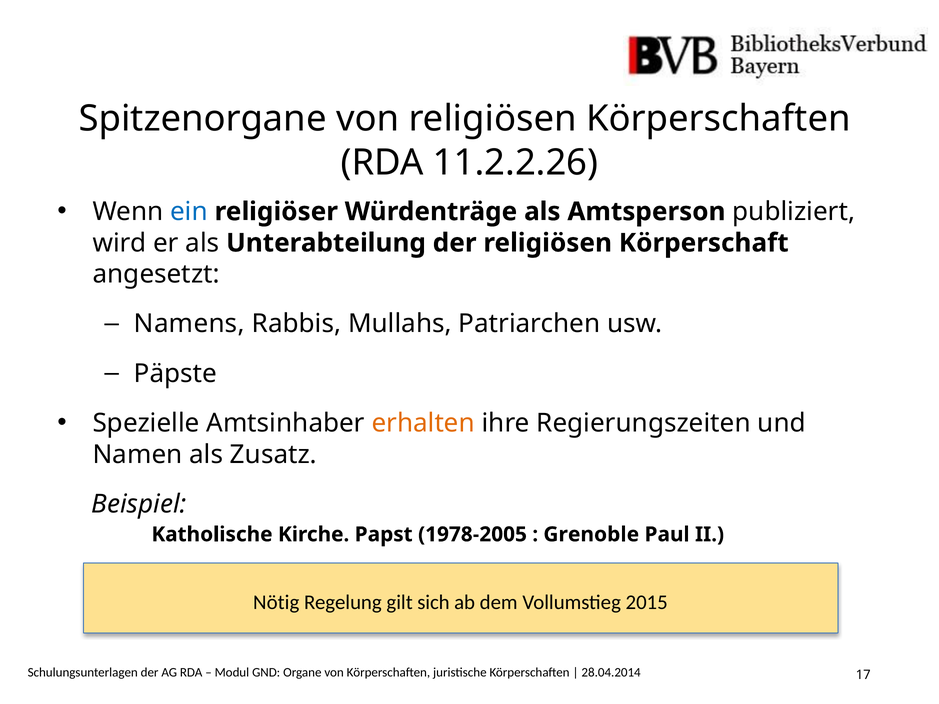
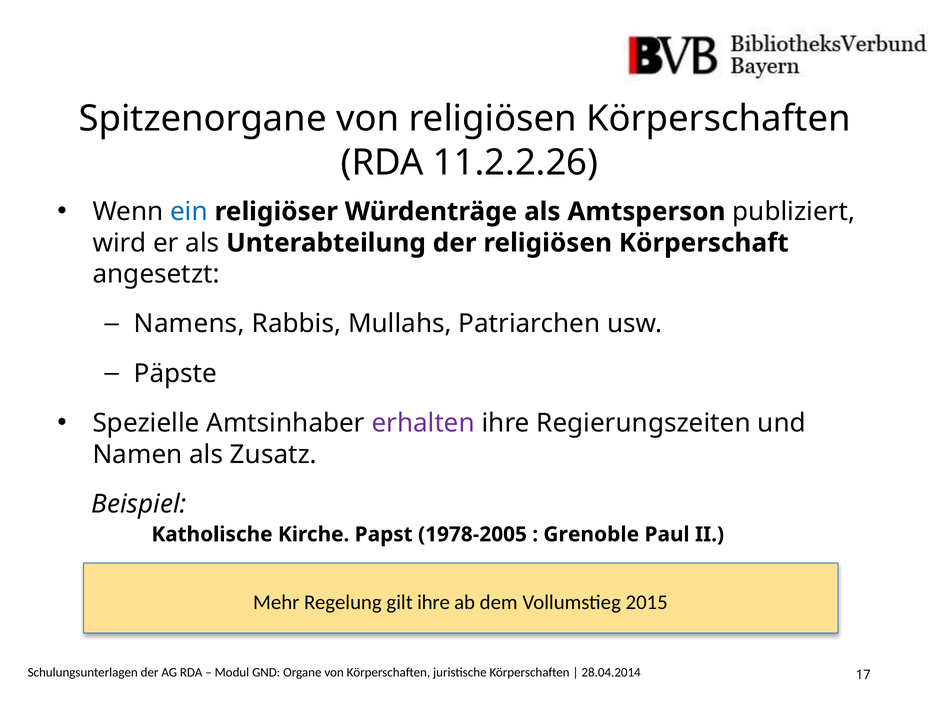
erhalten colour: orange -> purple (423, 423)
Nötig: Nötig -> Mehr (276, 603)
gilt sich: sich -> ihre (434, 603)
